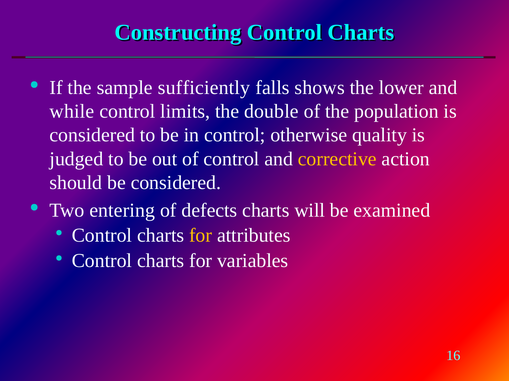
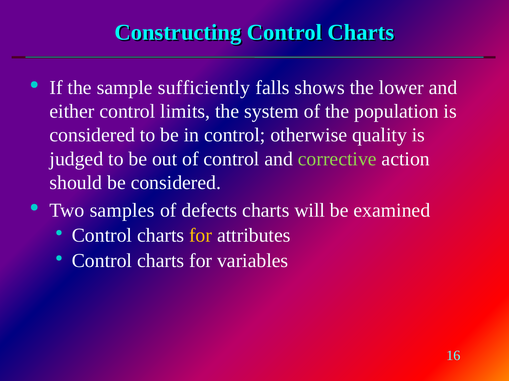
while: while -> either (72, 112)
double: double -> system (272, 112)
corrective colour: yellow -> light green (337, 159)
entering: entering -> samples (122, 211)
